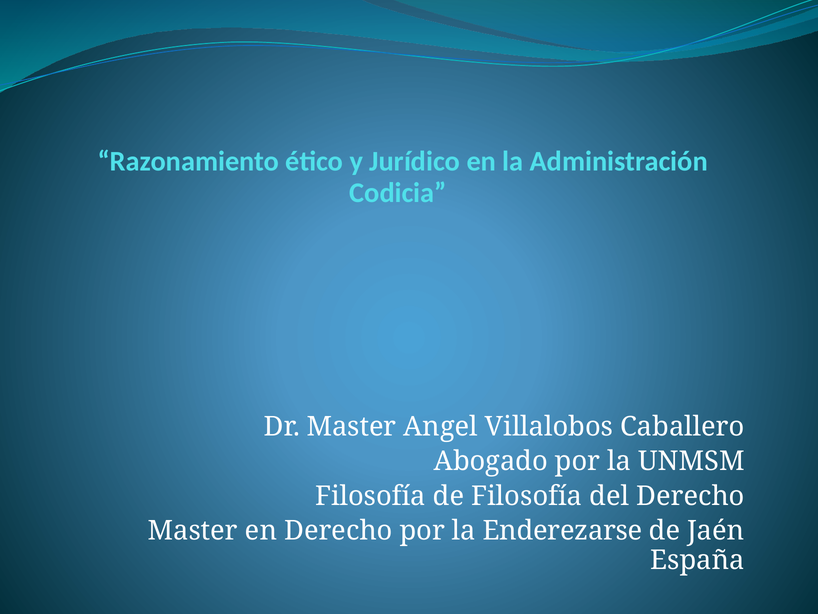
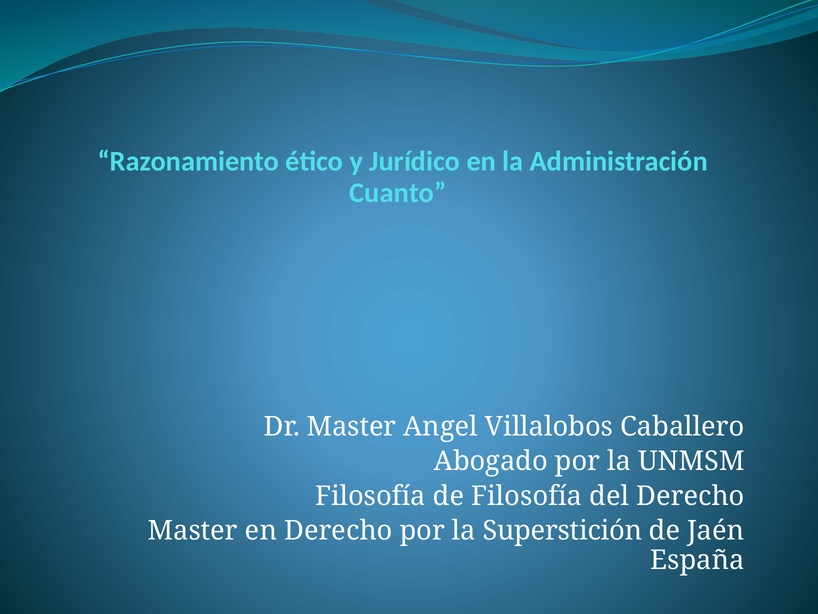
Codicia: Codicia -> Cuanto (398, 193)
Enderezarse: Enderezarse -> Superstición (562, 530)
